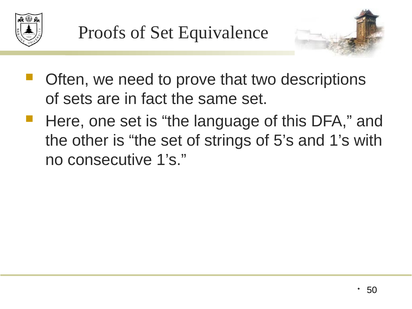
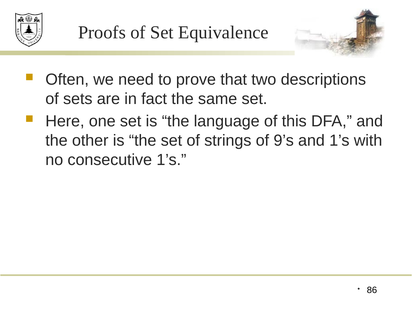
5’s: 5’s -> 9’s (284, 141)
50: 50 -> 86 (372, 290)
